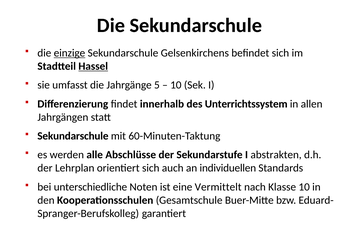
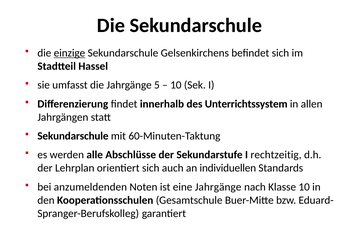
Hassel underline: present -> none (93, 66)
abstrakten: abstrakten -> rechtzeitig (276, 155)
unterschiedliche: unterschiedliche -> anzumeldenden (90, 187)
eine Vermittelt: Vermittelt -> Jahrgänge (218, 187)
